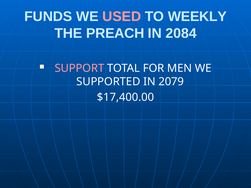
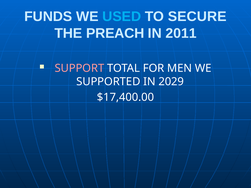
USED colour: pink -> light blue (122, 17)
WEEKLY: WEEKLY -> SECURE (197, 17)
2084: 2084 -> 2011 (181, 33)
2079: 2079 -> 2029 (171, 82)
